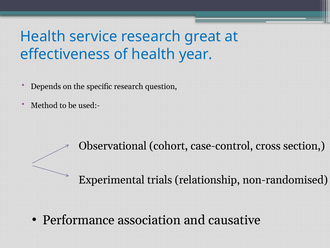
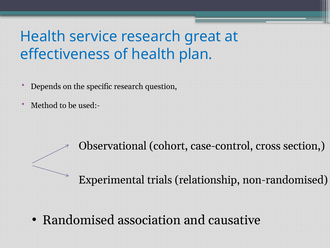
year: year -> plan (196, 54)
Performance: Performance -> Randomised (79, 220)
